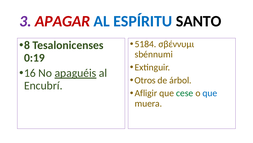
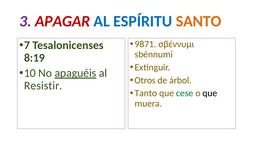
SANTO colour: black -> orange (199, 21)
5184: 5184 -> 9871 (146, 44)
8: 8 -> 7 (27, 45)
0:19: 0:19 -> 8:19 (34, 58)
16: 16 -> 10 (30, 73)
Encubrí: Encubrí -> Resistir (43, 85)
Afligir: Afligir -> Tanto (146, 93)
que colour: blue -> black (210, 93)
